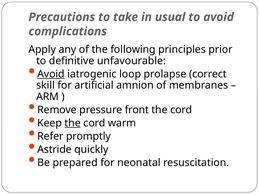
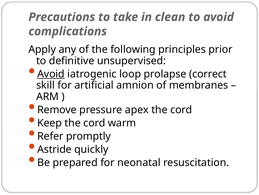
usual: usual -> clean (170, 17)
unfavourable: unfavourable -> unsupervised (132, 61)
front: front -> apex (137, 109)
the underline: present -> none (73, 123)
